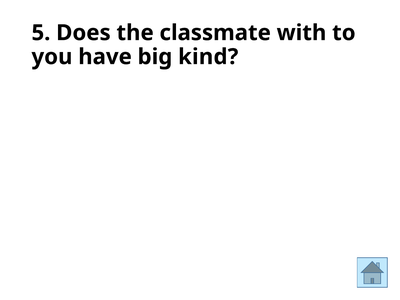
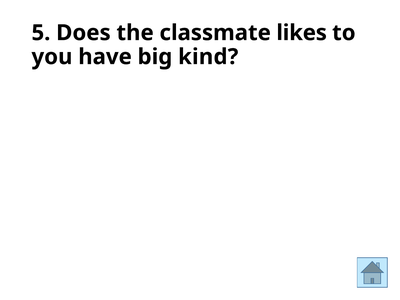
with: with -> likes (302, 33)
